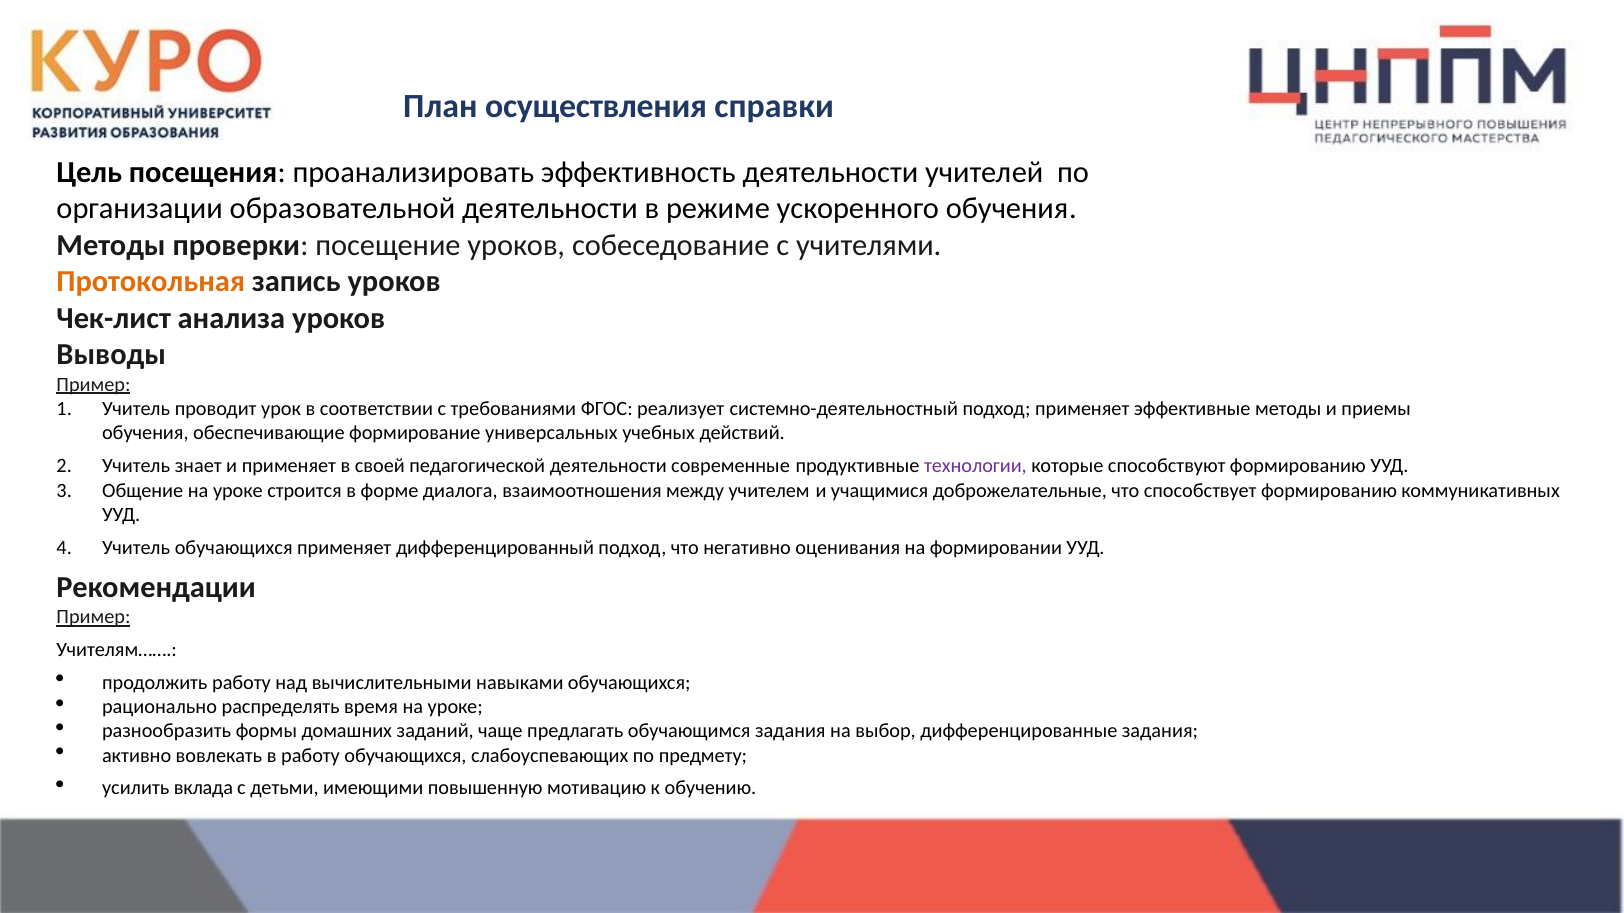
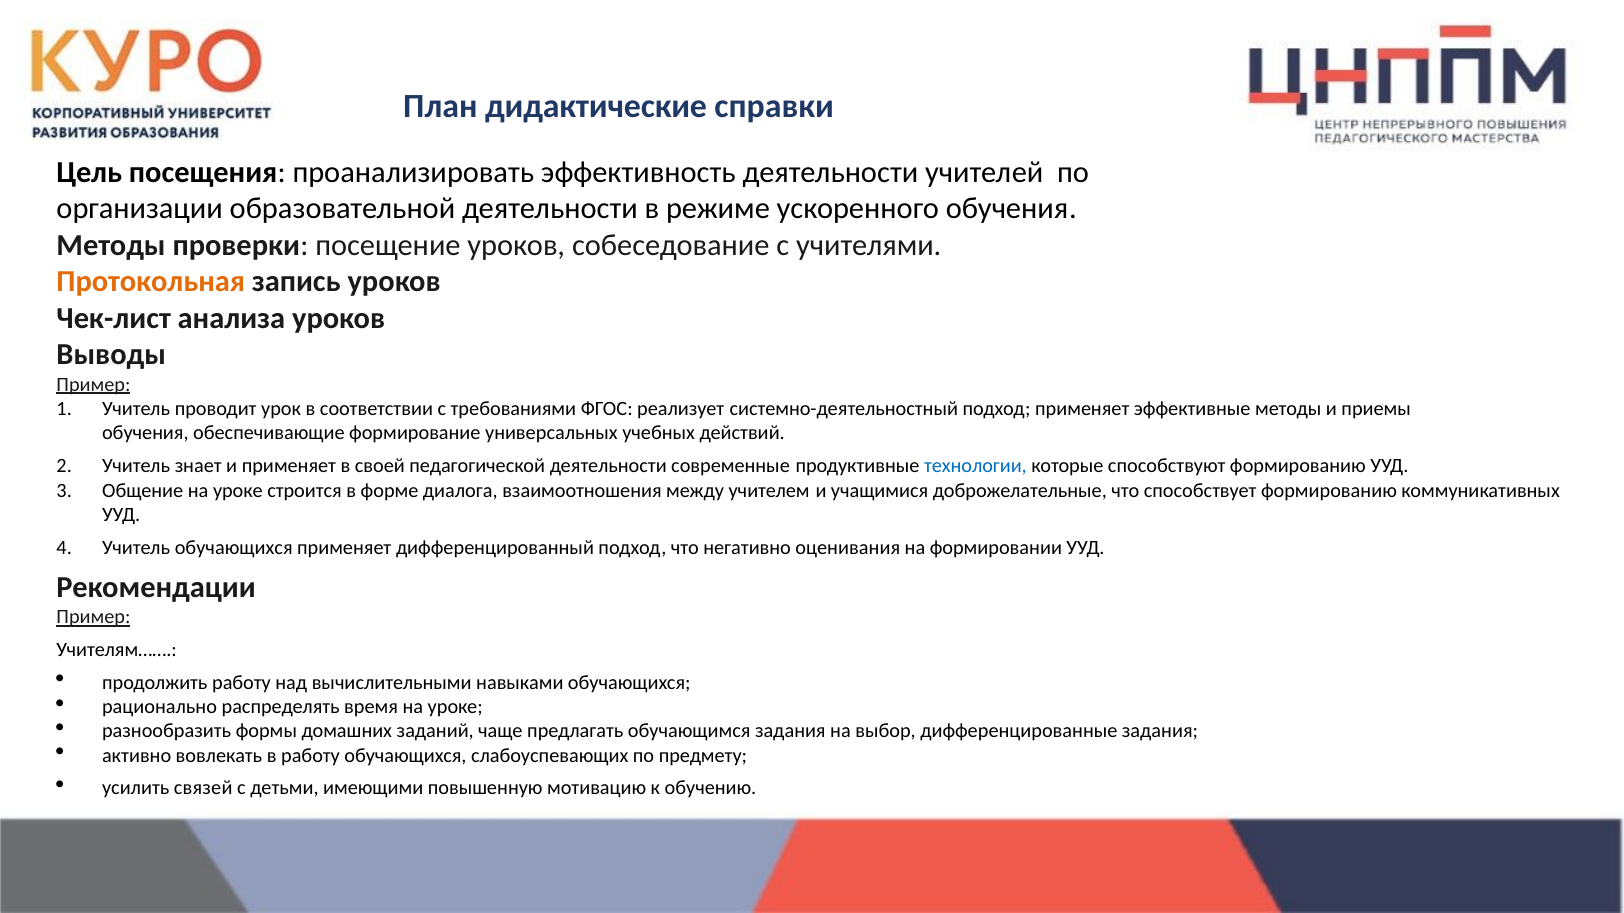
осуществления: осуществления -> дидактические (596, 106)
технологии colour: purple -> blue (975, 466)
вклада: вклада -> связей (203, 789)
